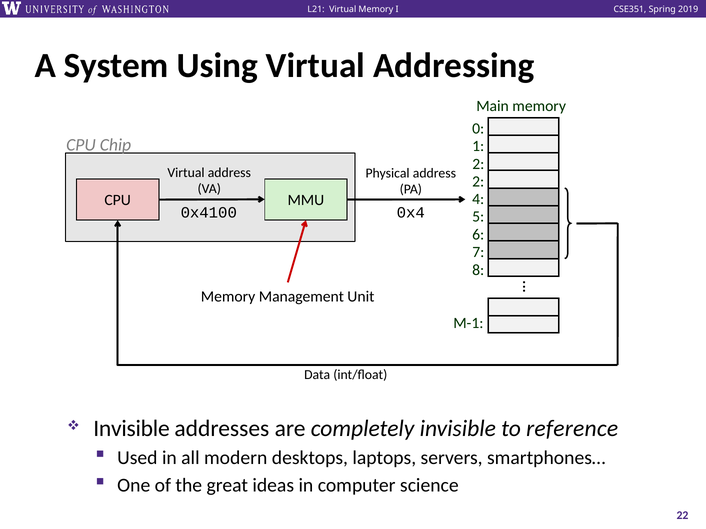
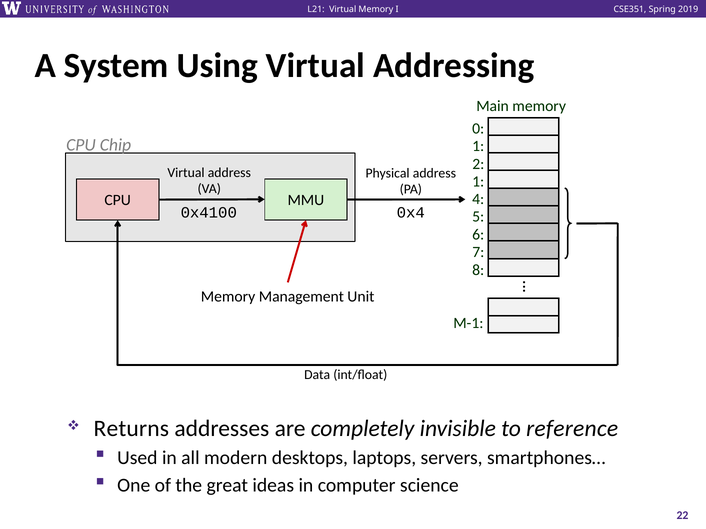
2: 2 -> 1 (478, 182)
Invisible: Invisible -> Returns (131, 429)
